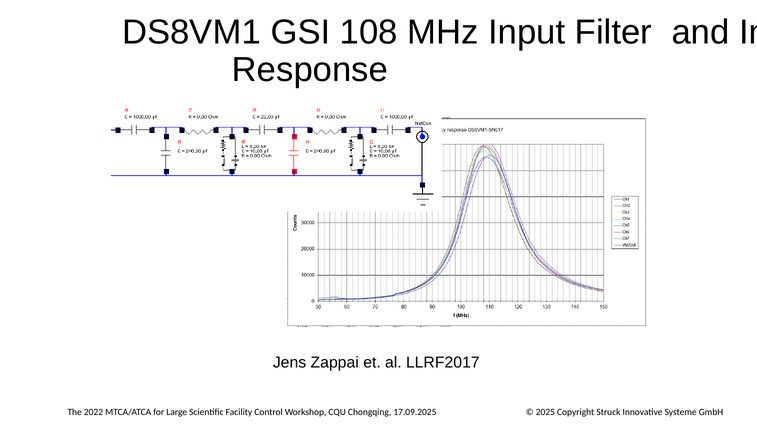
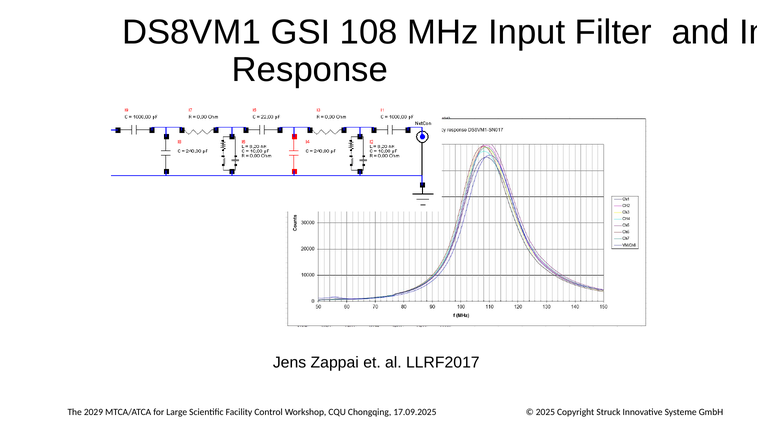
2022: 2022 -> 2029 (93, 412)
